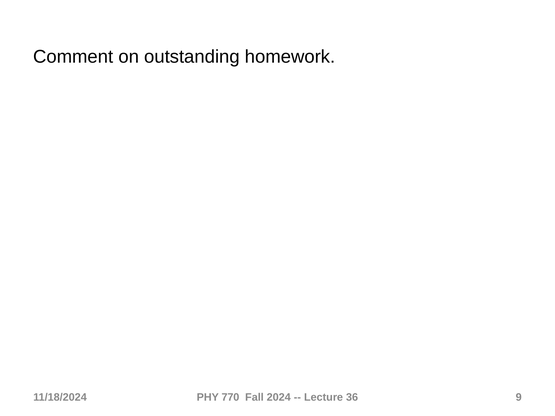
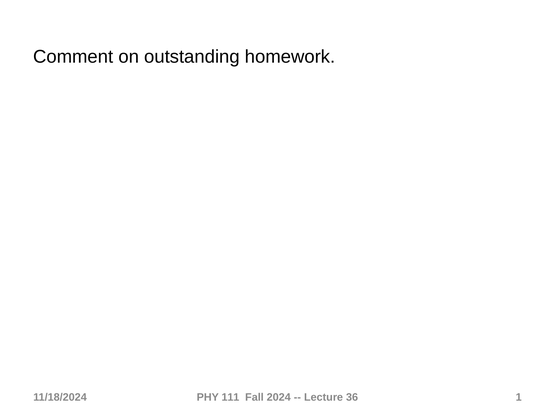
770: 770 -> 111 (230, 398)
9: 9 -> 1 (519, 398)
